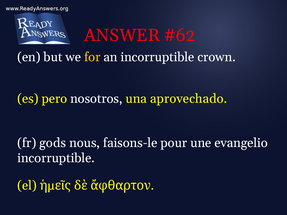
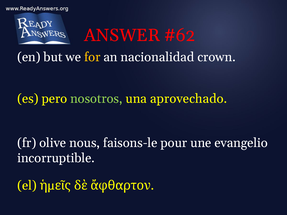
an incorruptible: incorruptible -> nacionalidad (157, 57)
nosotros colour: white -> light green (96, 99)
gods: gods -> olive (53, 143)
